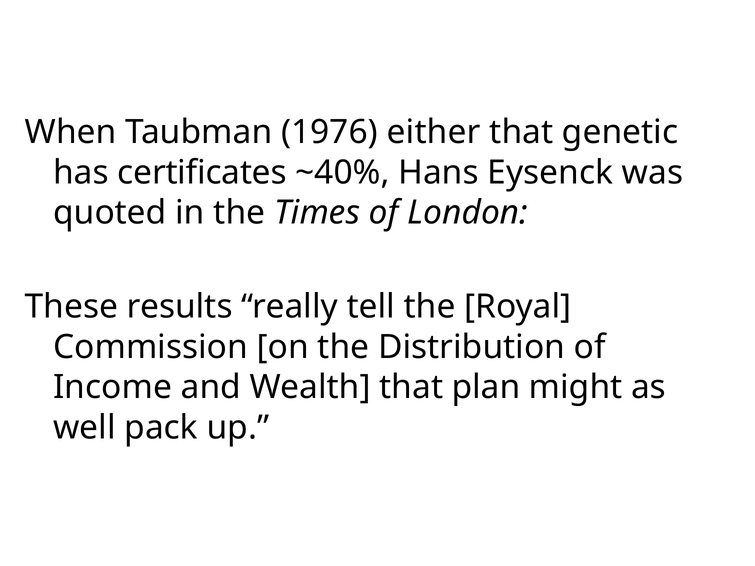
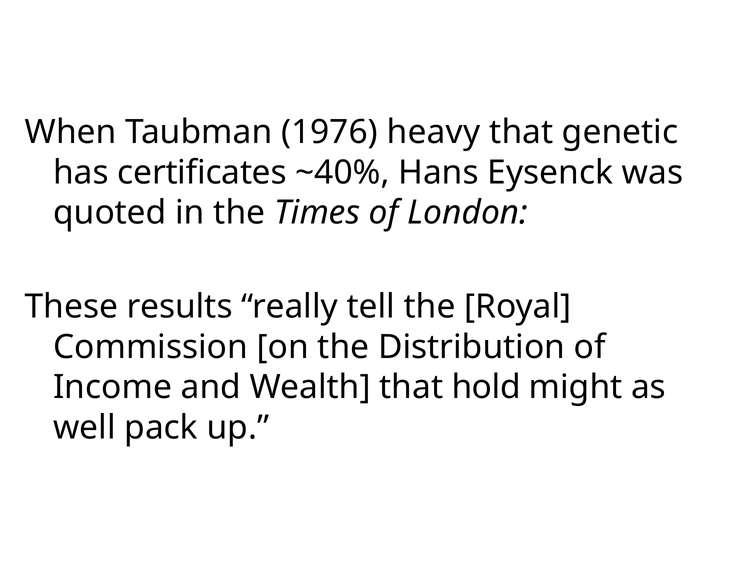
either: either -> heavy (434, 132)
plan: plan -> hold (486, 387)
